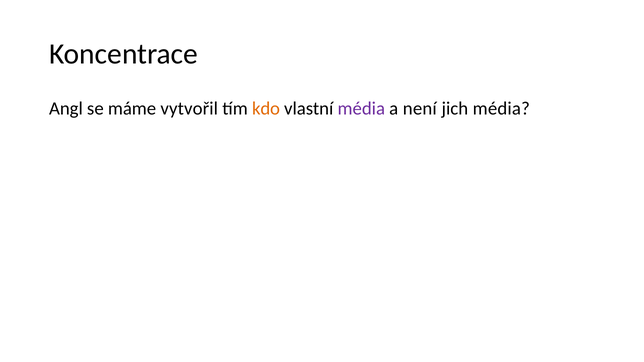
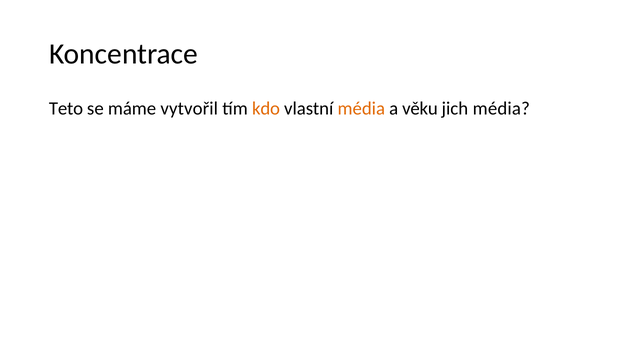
Angl: Angl -> Teto (66, 109)
média colour: purple -> orange (361, 109)
není: není -> věku (420, 109)
